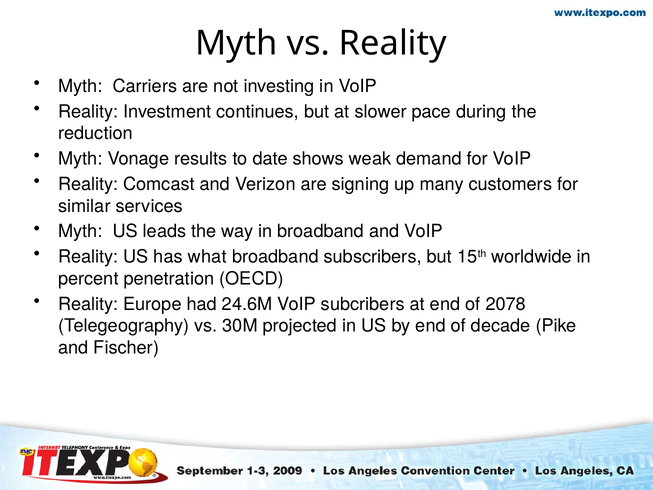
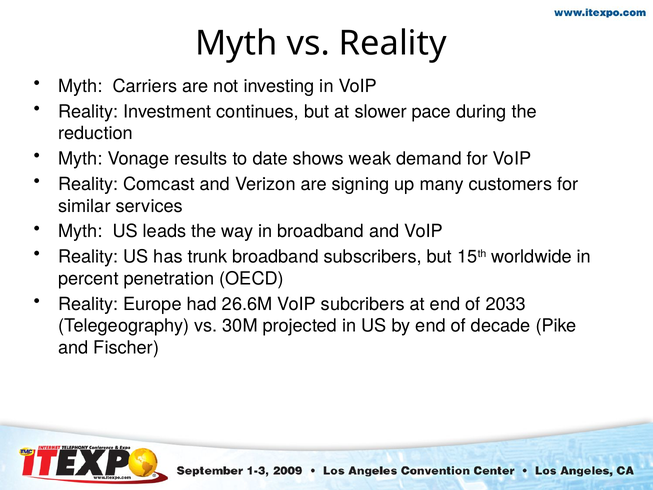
what: what -> trunk (207, 257)
24.6M: 24.6M -> 26.6M (247, 304)
2078: 2078 -> 2033 (506, 304)
